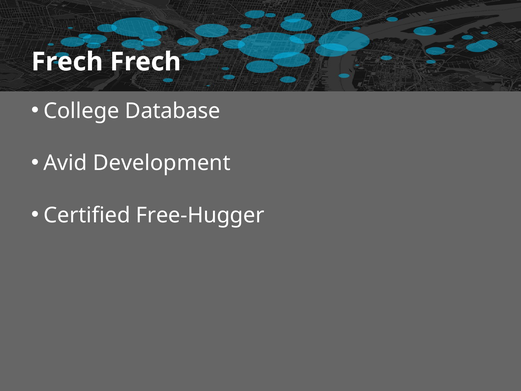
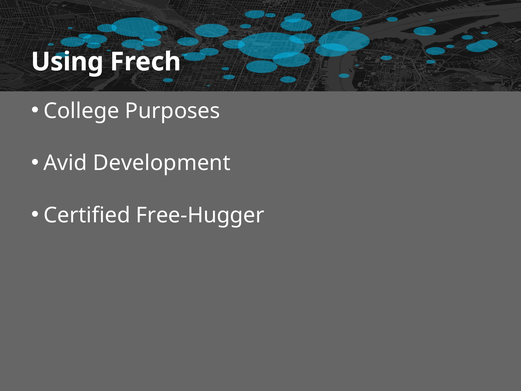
Frech: Frech -> Using (67, 62)
Database: Database -> Purposes (173, 111)
